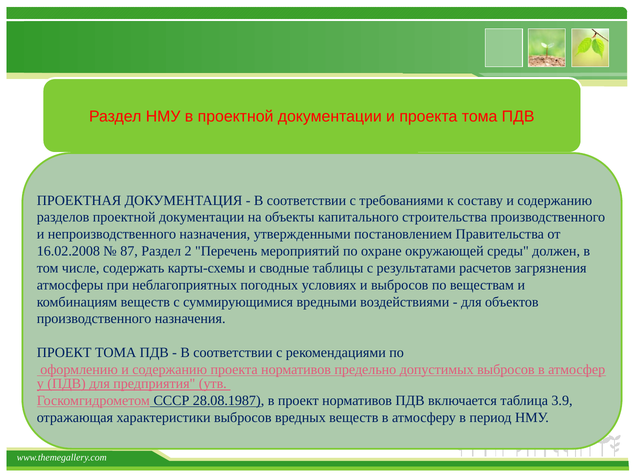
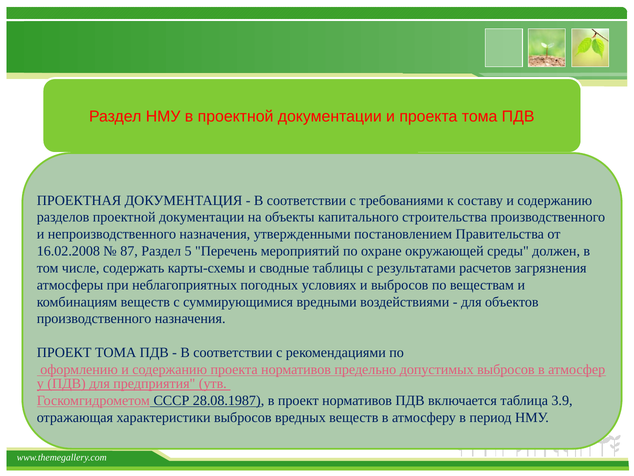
2: 2 -> 5 (188, 251)
